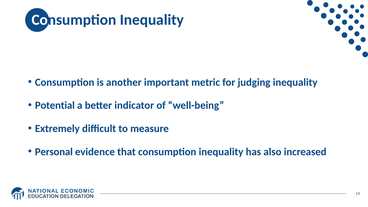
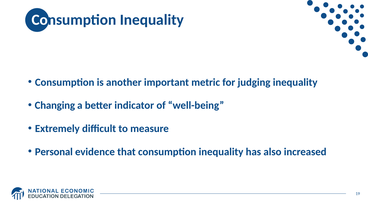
Potential: Potential -> Changing (55, 105)
